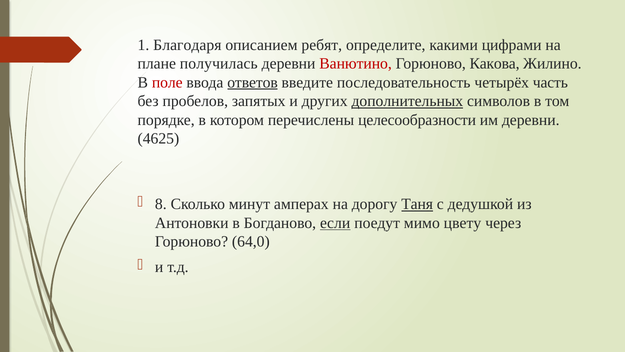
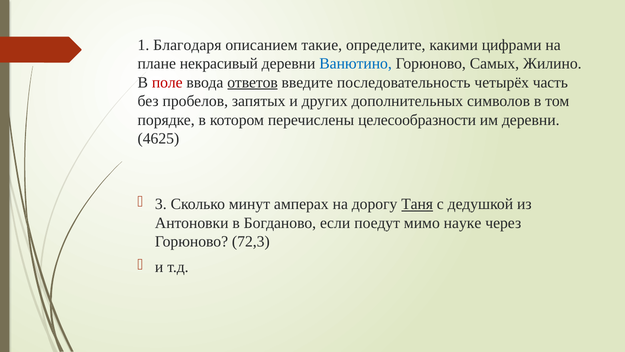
ребят: ребят -> такие (322, 45)
получилась: получилась -> некрасивый (219, 64)
Ванютино colour: red -> blue (356, 64)
Какова: Какова -> Самых (494, 64)
дополнительных underline: present -> none (407, 101)
8: 8 -> 3 (161, 204)
если underline: present -> none (335, 223)
цвету: цвету -> науке (463, 223)
64,0: 64,0 -> 72,3 (251, 241)
